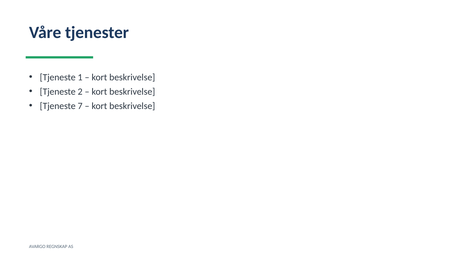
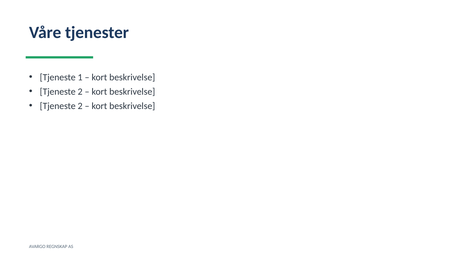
7: 7 -> 2 (80, 106)
